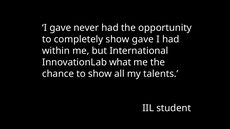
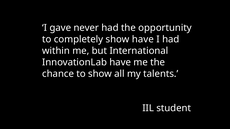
show gave: gave -> have (143, 39)
InnovationLab what: what -> have (120, 62)
